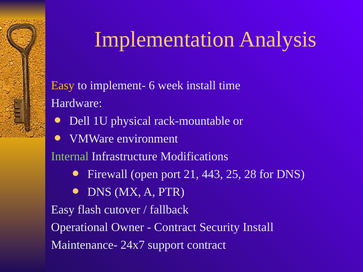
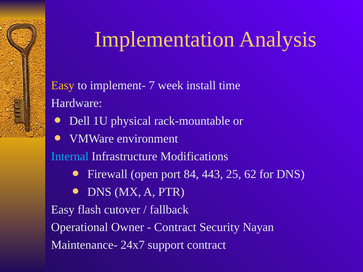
6: 6 -> 7 (152, 85)
Internal colour: light green -> light blue (70, 156)
21: 21 -> 84 (191, 174)
28: 28 -> 62 (250, 174)
Security Install: Install -> Nayan (258, 227)
